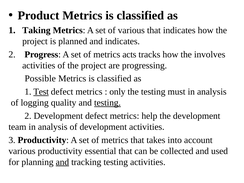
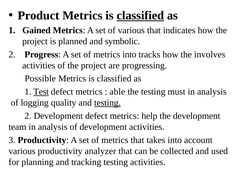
classified underline: none -> present (140, 15)
Taking: Taking -> Gained (36, 30)
and indicates: indicates -> symbolic (122, 41)
metrics acts: acts -> into (129, 54)
only: only -> able (117, 92)
essential: essential -> analyzer (100, 151)
and underline: present -> none (62, 162)
